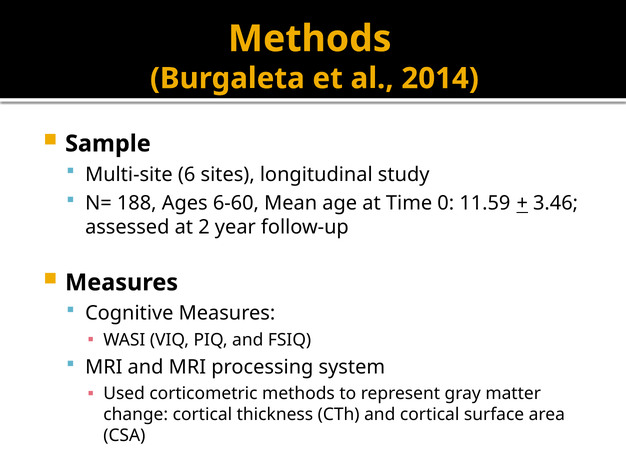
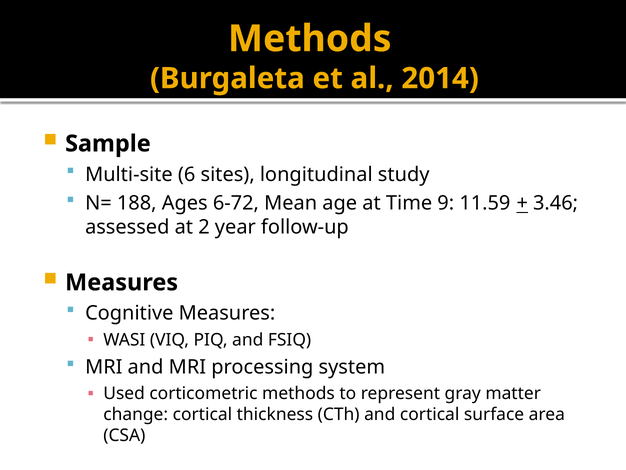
6-60: 6-60 -> 6-72 (236, 203)
0: 0 -> 9 (446, 203)
